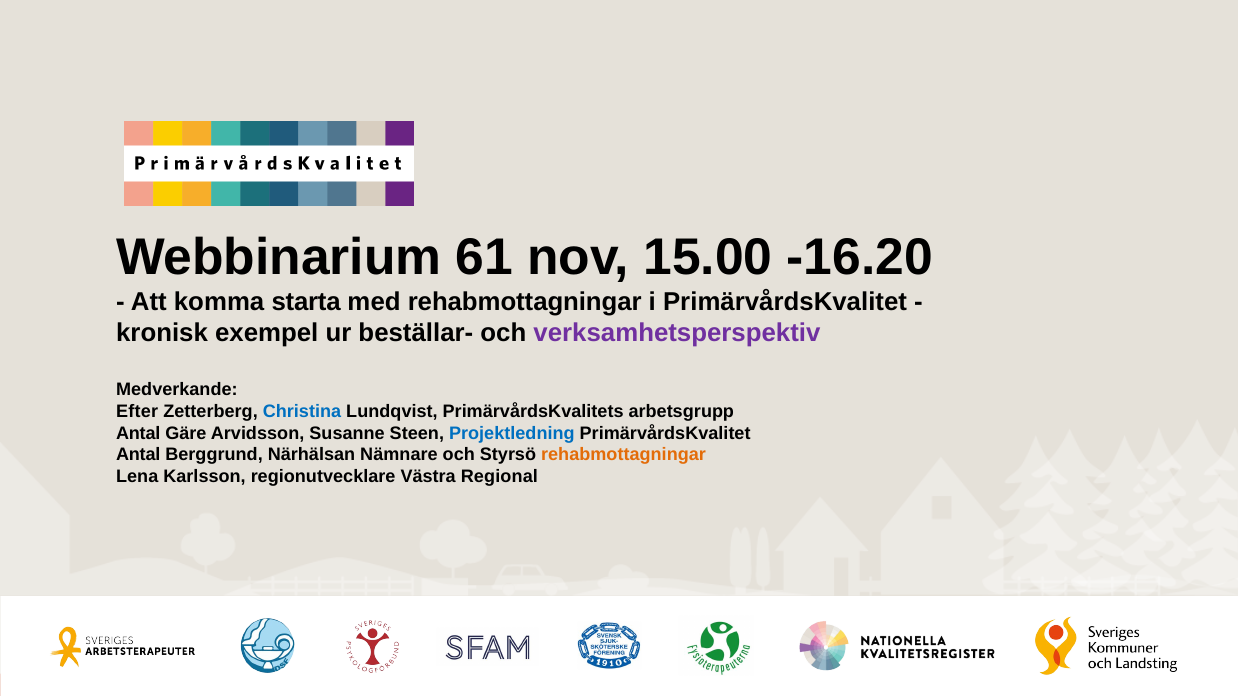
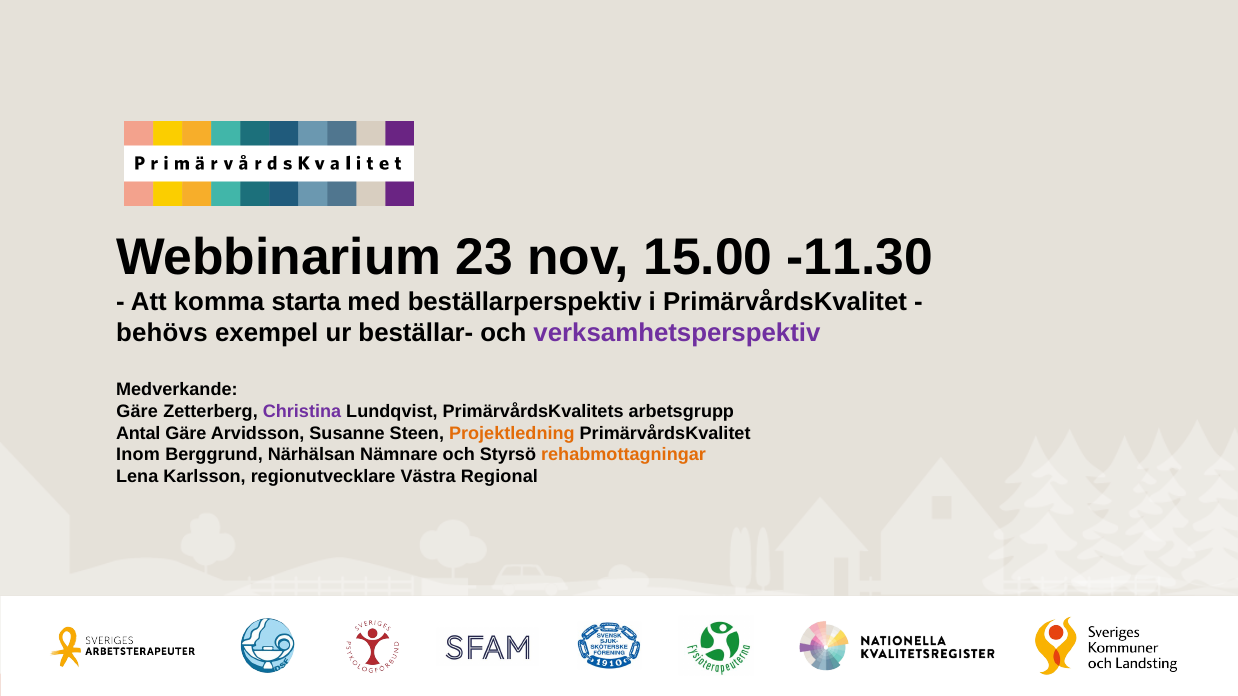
61: 61 -> 23 (484, 258)
-16.20: -16.20 -> -11.30 (860, 258)
med rehabmottagningar: rehabmottagningar -> beställarperspektiv (525, 302)
kronisk: kronisk -> behövs (162, 333)
Efter: Efter -> Gäre (137, 412)
Christina colour: blue -> purple (302, 412)
Projektledning colour: blue -> orange (512, 433)
Antal: Antal -> Inom (138, 455)
